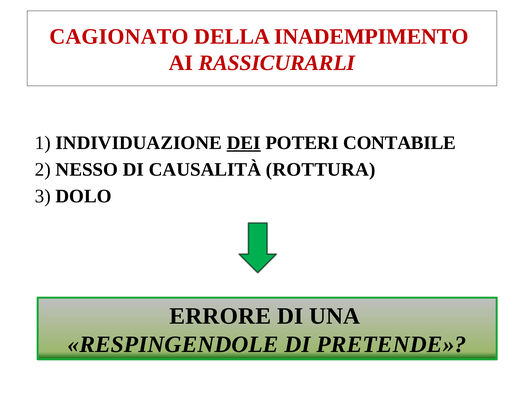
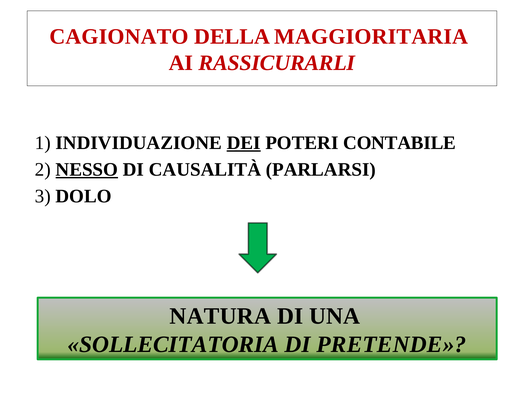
INADEMPIMENTO: INADEMPIMENTO -> MAGGIORITARIA (371, 37)
NESSO underline: none -> present (87, 170)
ROTTURA: ROTTURA -> PARLARSI (321, 170)
ERRORE: ERRORE -> NATURA (220, 316)
RESPINGENDOLE: RESPINGENDOLE -> SOLLECITATORIA (173, 344)
